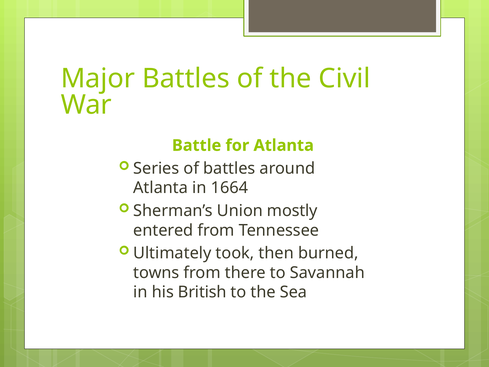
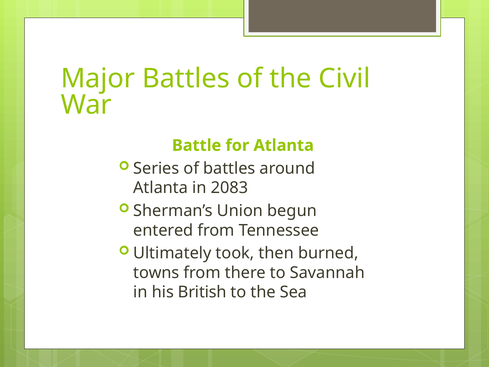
1664: 1664 -> 2083 (229, 188)
mostly: mostly -> begun (292, 211)
